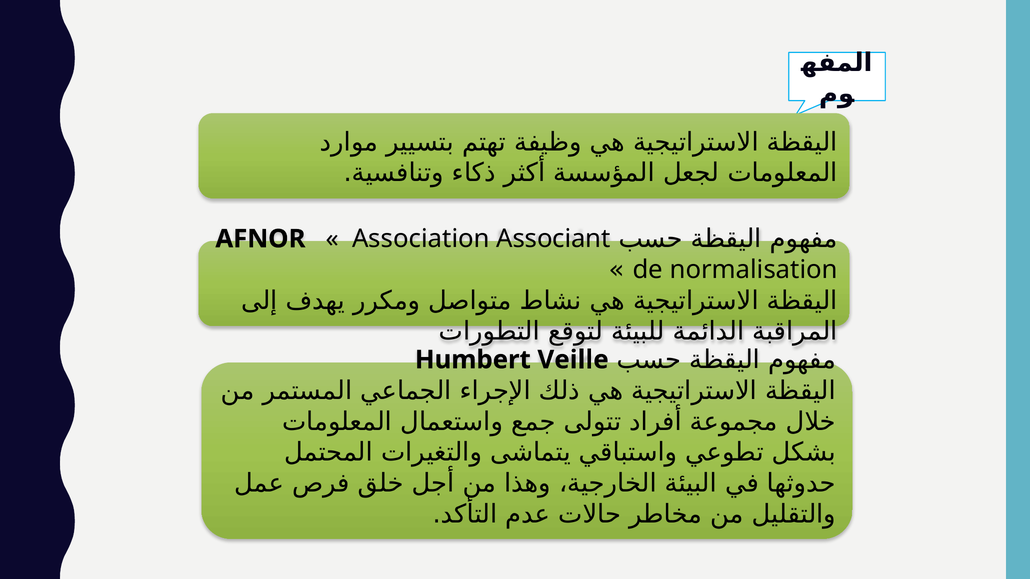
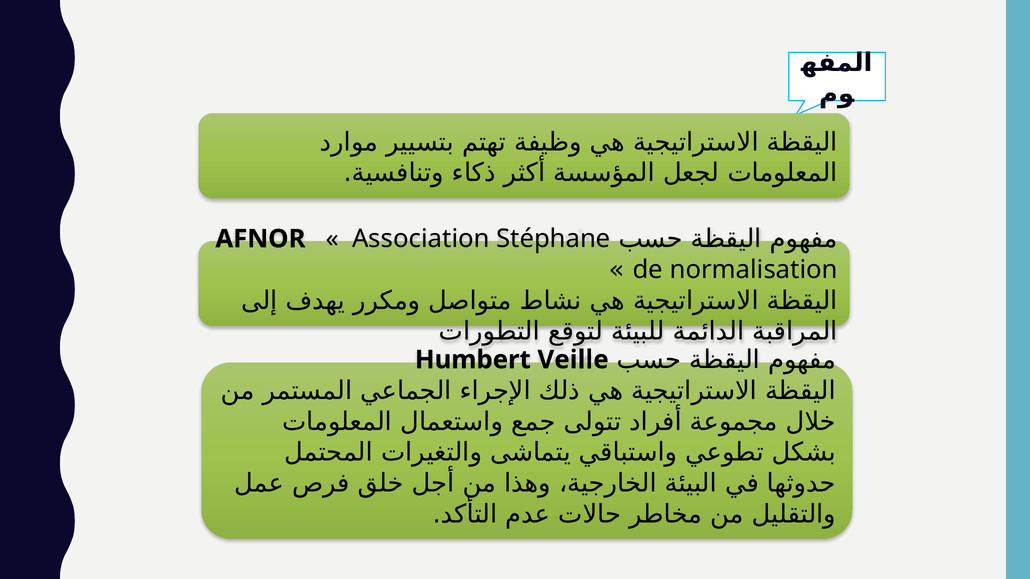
Associant: Associant -> Stéphane (553, 239)
